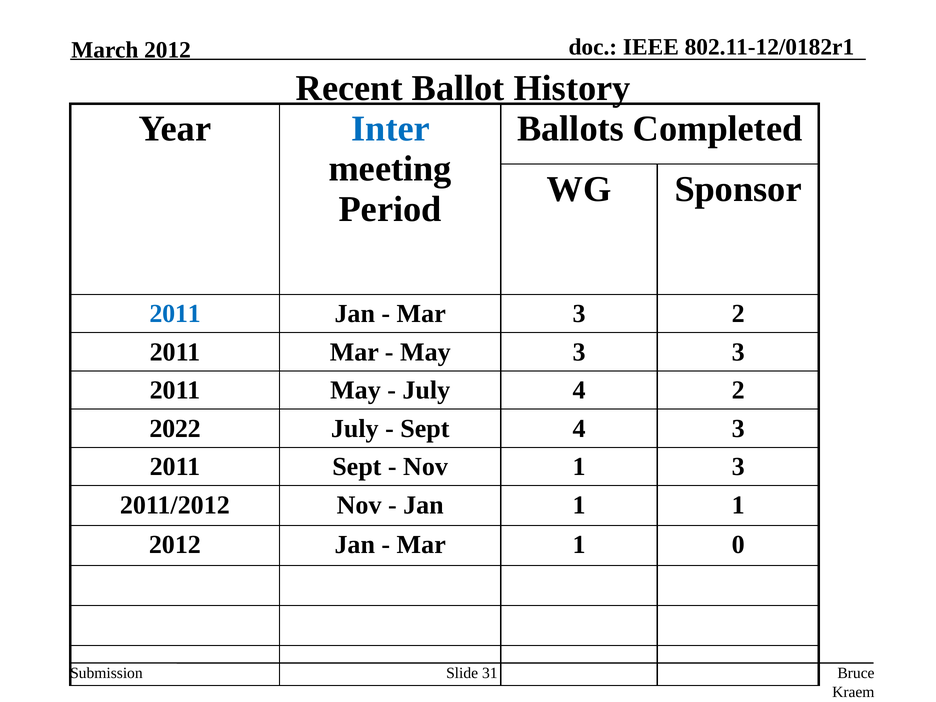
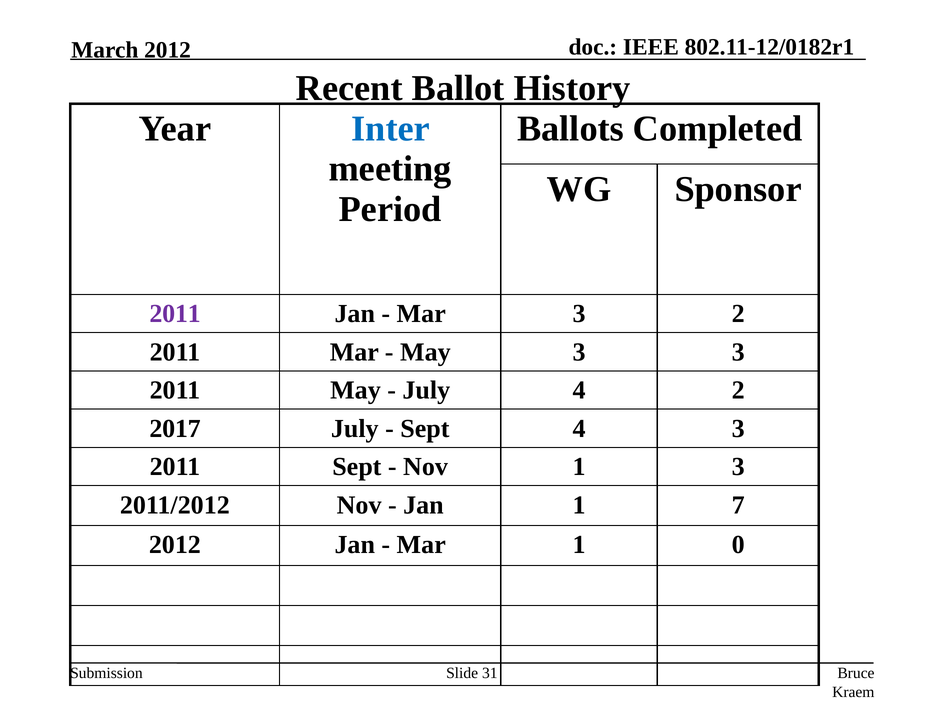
2011 colour: blue -> purple (175, 314)
2022: 2022 -> 2017 (175, 428)
1 1: 1 -> 7 (738, 505)
